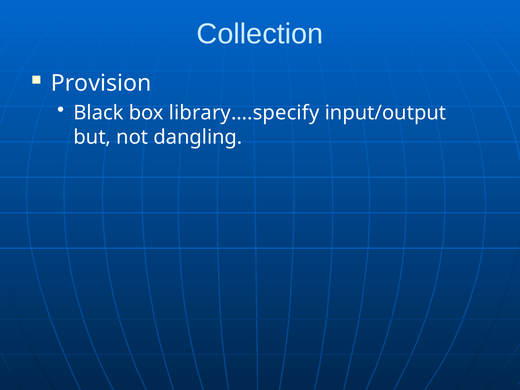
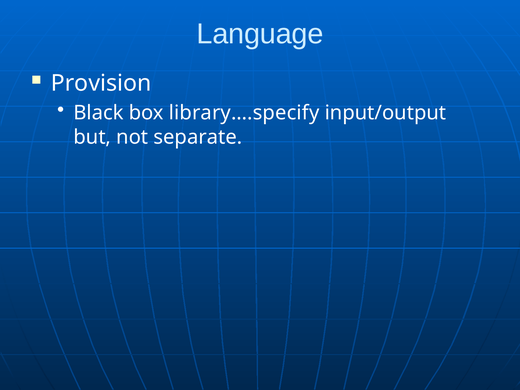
Collection: Collection -> Language (260, 34)
dangling: dangling -> separate (198, 137)
